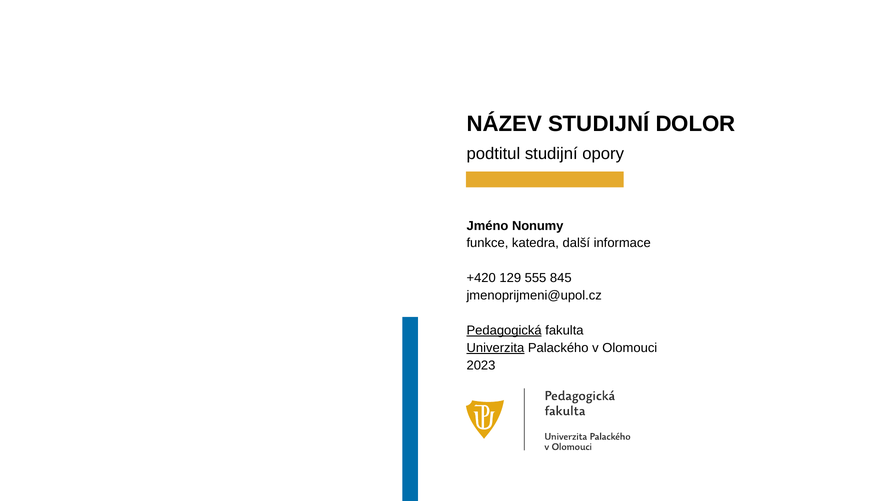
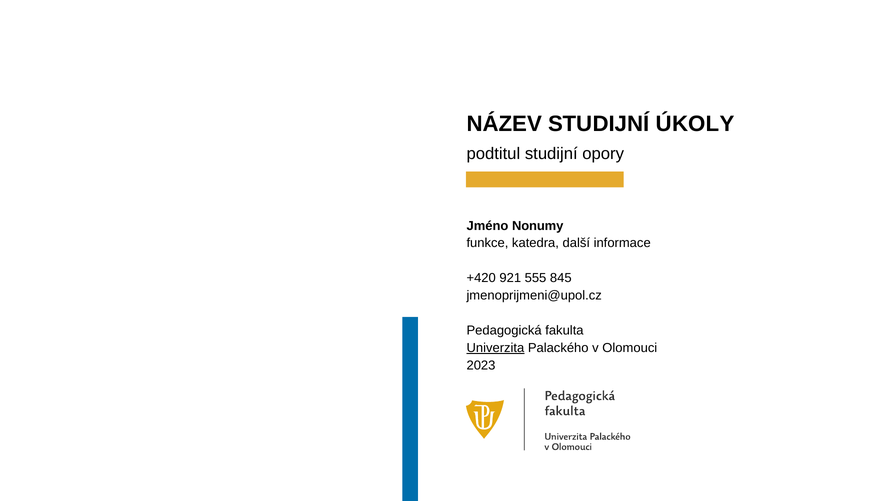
DOLOR: DOLOR -> ÚKOLY (695, 124)
129: 129 -> 921 (510, 278)
Pedagogická underline: present -> none (504, 330)
